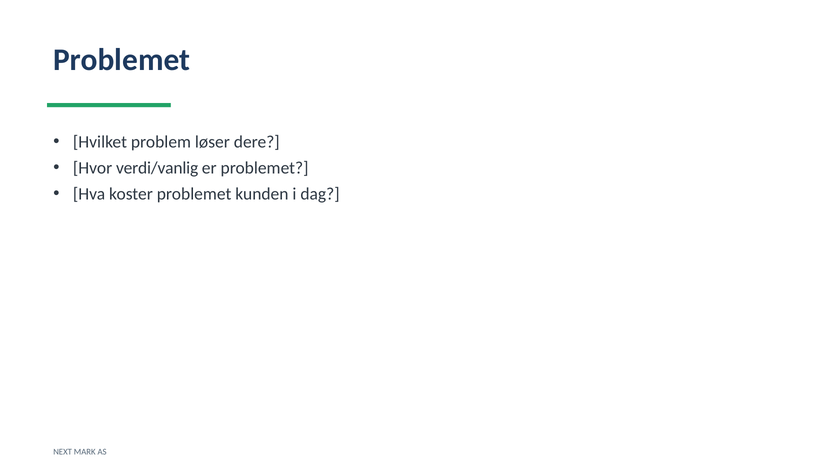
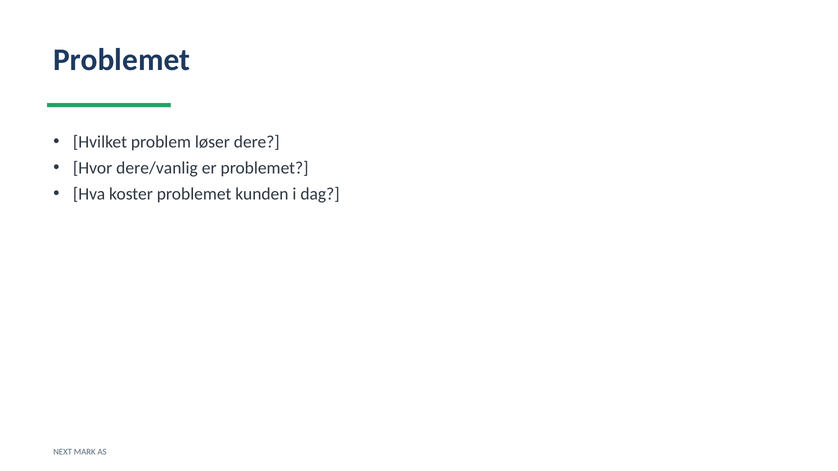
verdi/vanlig: verdi/vanlig -> dere/vanlig (157, 168)
